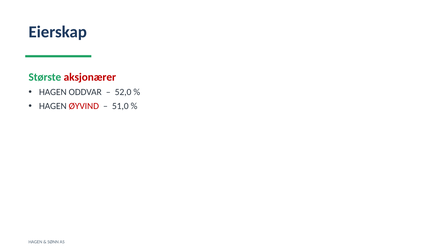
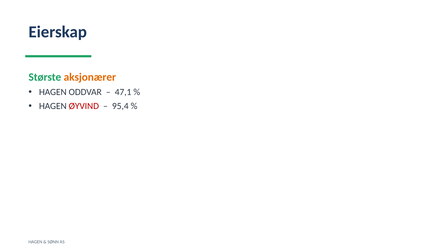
aksjonærer colour: red -> orange (90, 77)
52,0: 52,0 -> 47,1 (123, 92)
51,0: 51,0 -> 95,4 (120, 106)
